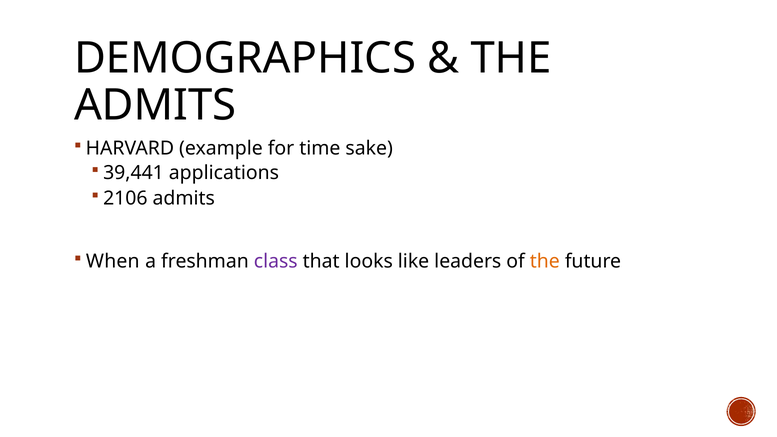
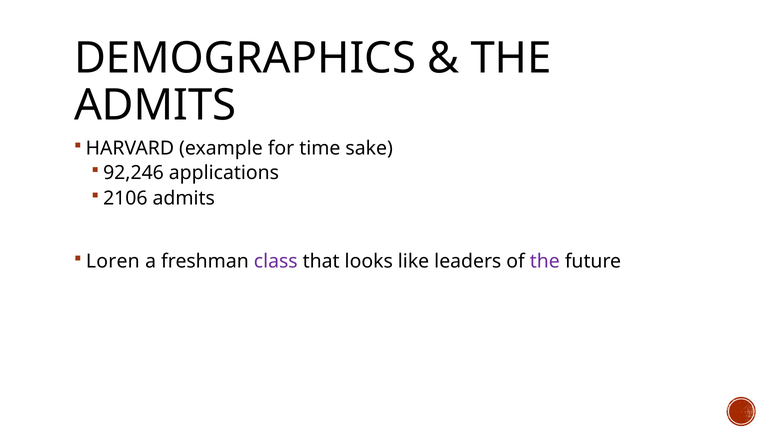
39,441: 39,441 -> 92,246 (134, 173)
When: When -> Loren (113, 262)
the colour: orange -> purple (545, 262)
